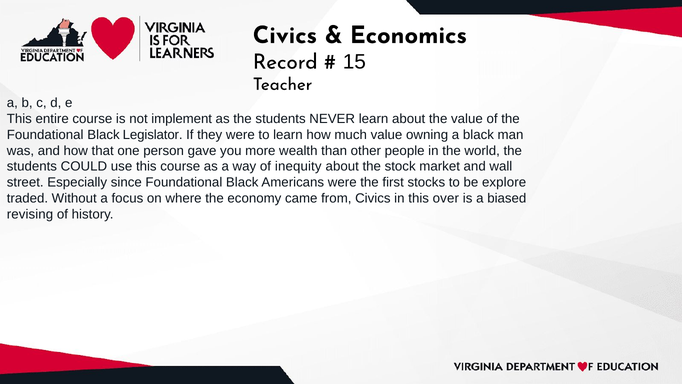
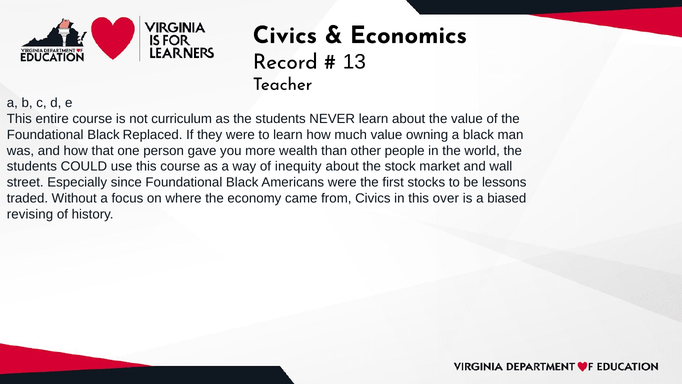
15: 15 -> 13 (354, 62)
implement: implement -> curriculum (182, 119)
Legislator: Legislator -> Replaced (153, 135)
explore: explore -> lessons (504, 182)
